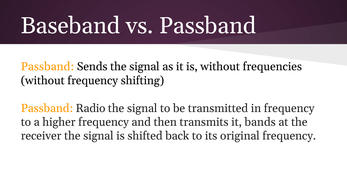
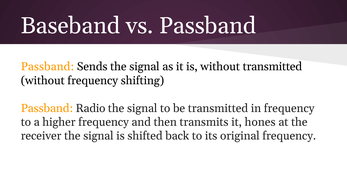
without frequencies: frequencies -> transmitted (272, 67)
bands: bands -> hones (260, 122)
